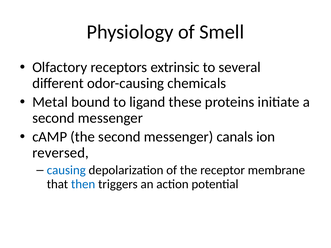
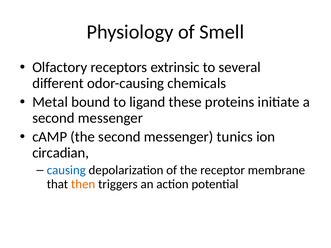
canals: canals -> tunics (235, 137)
reversed: reversed -> circadian (61, 153)
then colour: blue -> orange (83, 184)
